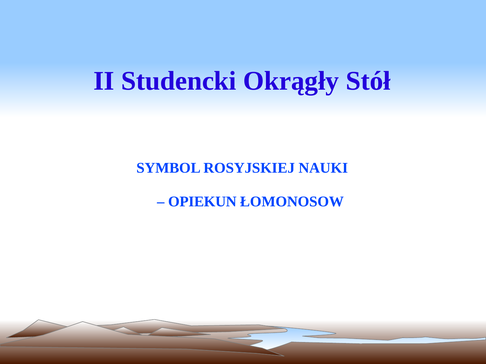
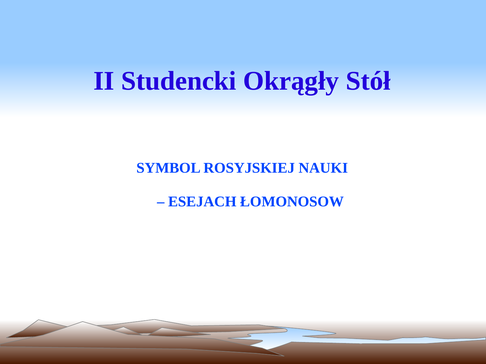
OPIEKUN: OPIEKUN -> ESEJACH (202, 202)
